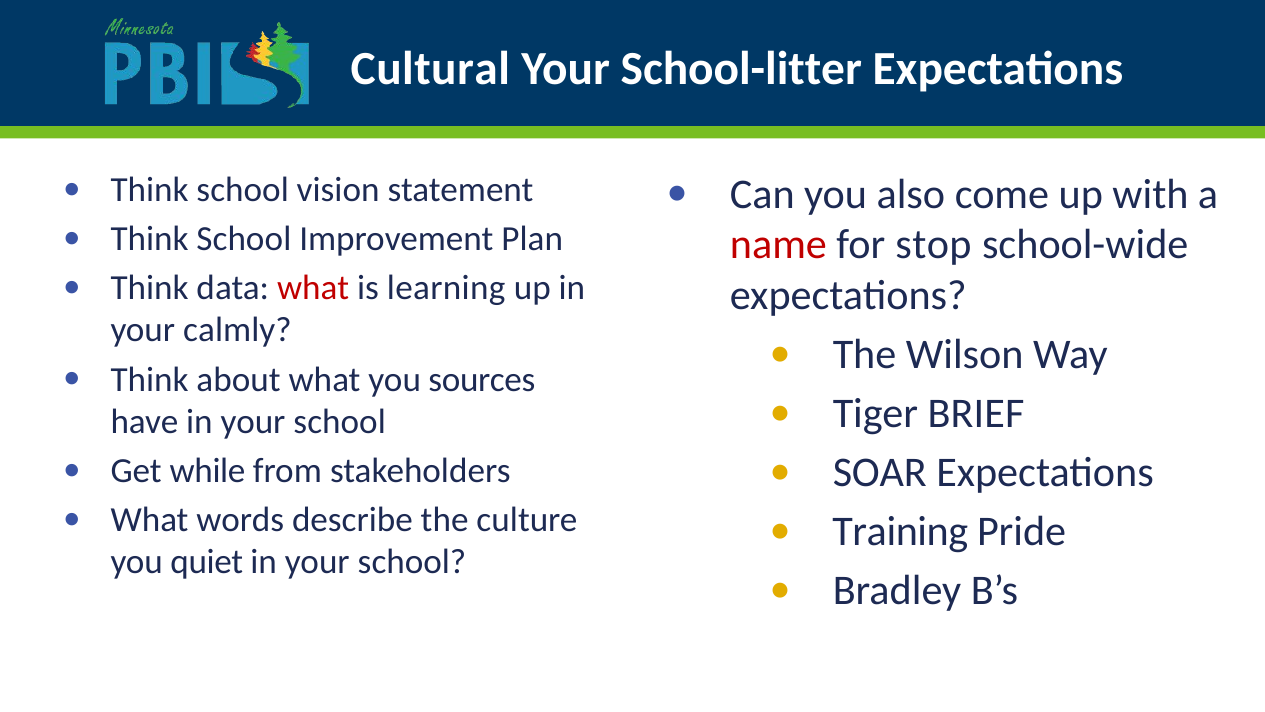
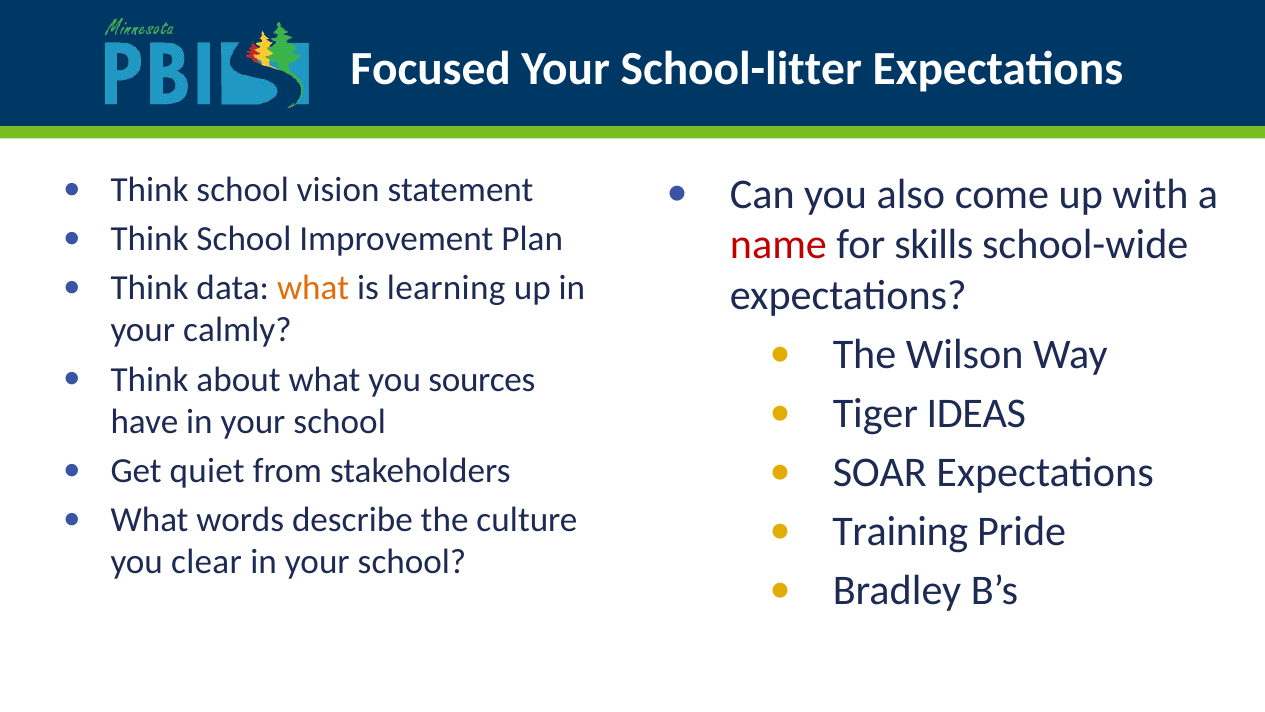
Cultural: Cultural -> Focused (431, 69)
stop: stop -> skills (934, 245)
what colour: red -> orange (313, 288)
BRIEF: BRIEF -> IDEAS (976, 413)
while: while -> quiet (207, 471)
quiet: quiet -> clear (206, 562)
